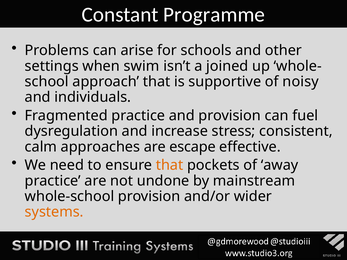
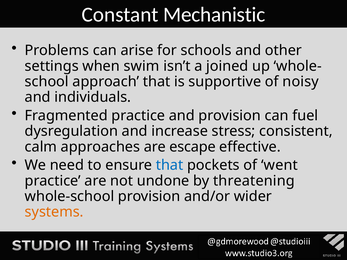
Programme: Programme -> Mechanistic (214, 15)
that colour: orange -> blue (170, 165)
away: away -> went (279, 165)
mainstream: mainstream -> threatening (254, 181)
